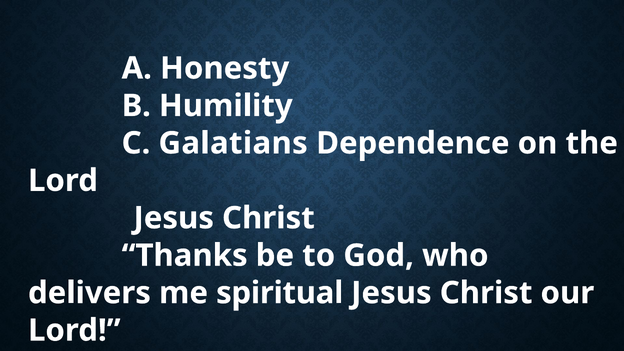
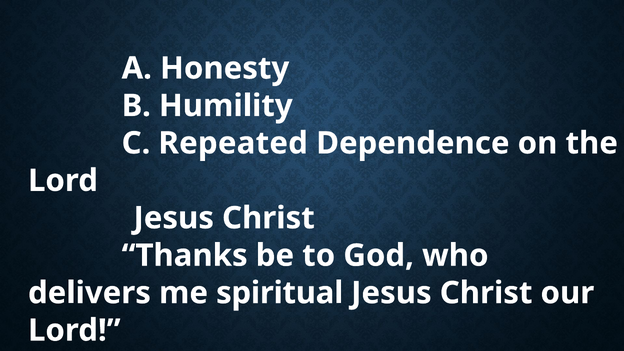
Galatians: Galatians -> Repeated (233, 143)
